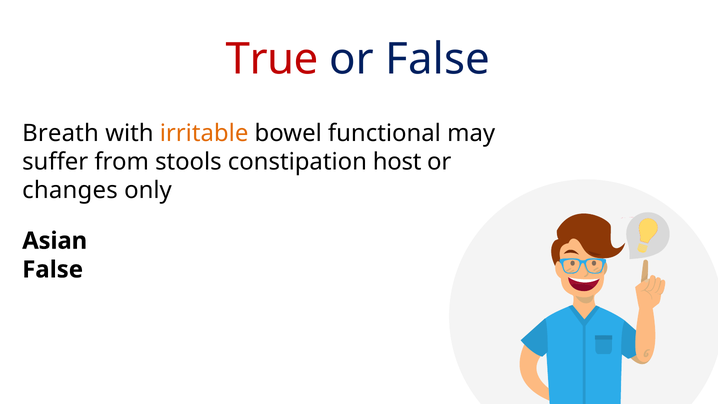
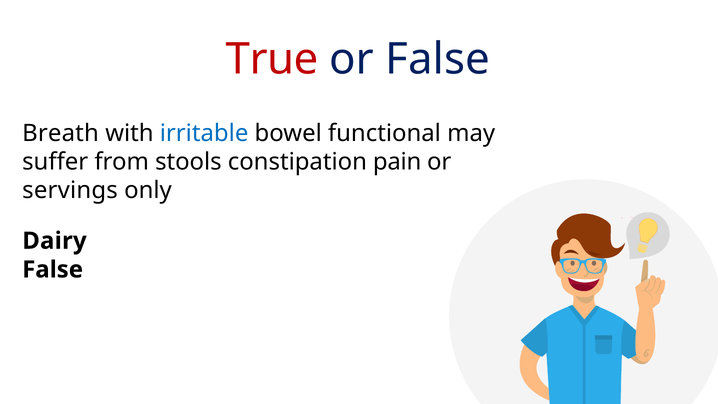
irritable colour: orange -> blue (204, 133)
host: host -> pain (397, 162)
changes: changes -> servings (70, 191)
Asian: Asian -> Dairy (54, 241)
